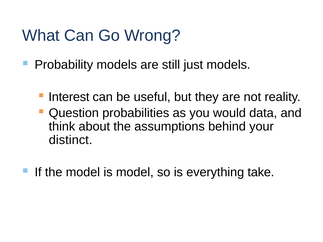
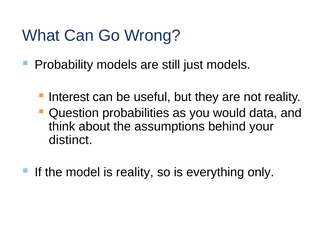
is model: model -> reality (135, 172)
take: take -> only (261, 172)
